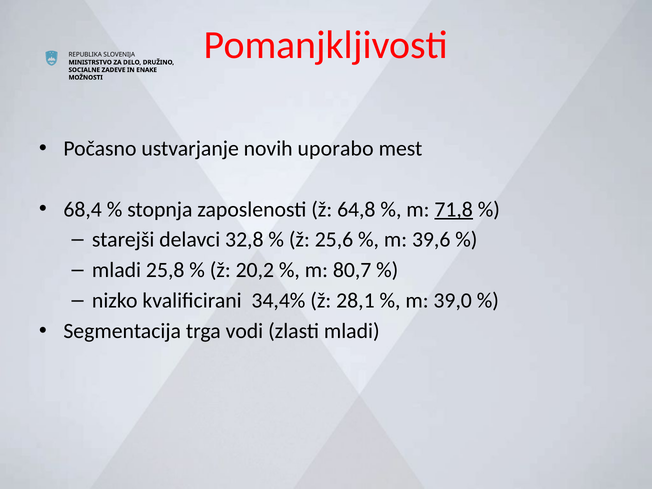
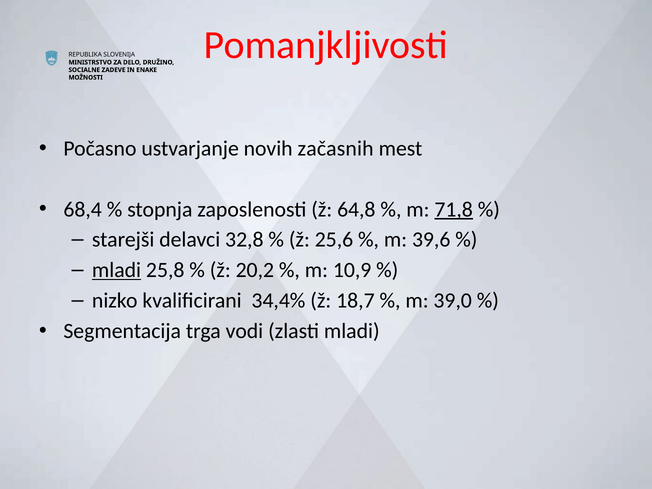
uporabo: uporabo -> začasnih (336, 149)
mladi underline: none -> present (117, 270)
80,7: 80,7 -> 10,9 (352, 270)
28,1: 28,1 -> 18,7 (355, 301)
